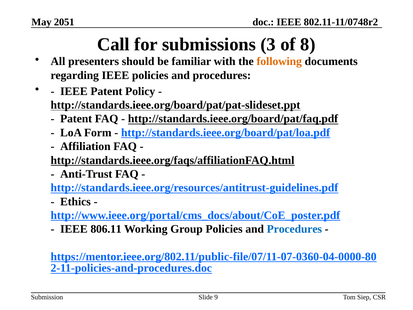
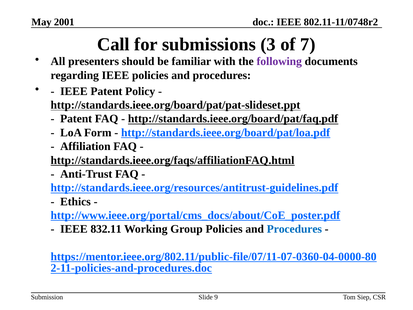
2051: 2051 -> 2001 (64, 22)
8: 8 -> 7 (308, 44)
following colour: orange -> purple (279, 61)
806.11: 806.11 -> 832.11 (106, 229)
